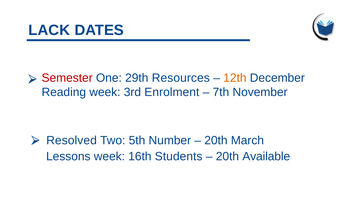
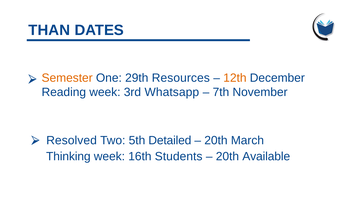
LACK: LACK -> THAN (49, 30)
Semester colour: red -> orange (67, 78)
Enrolment: Enrolment -> Whatsapp (172, 92)
Number: Number -> Detailed (170, 140)
Lessons: Lessons -> Thinking (68, 156)
